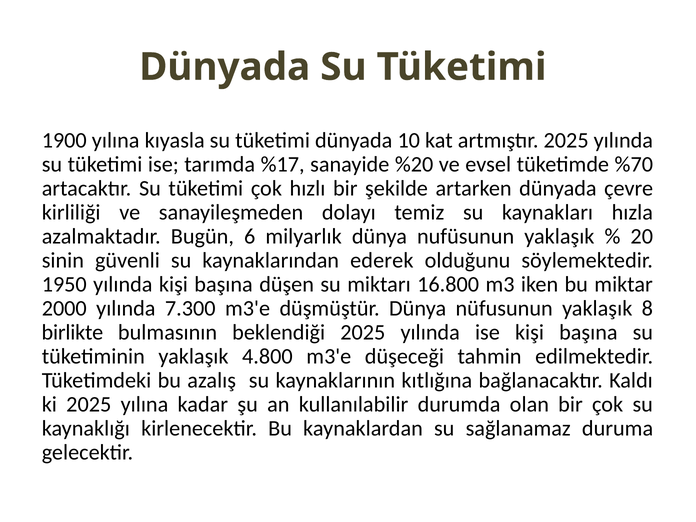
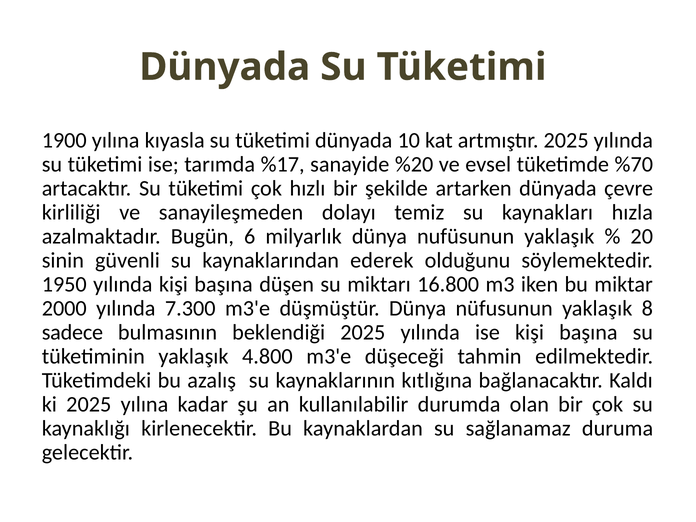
birlikte: birlikte -> sadece (72, 332)
